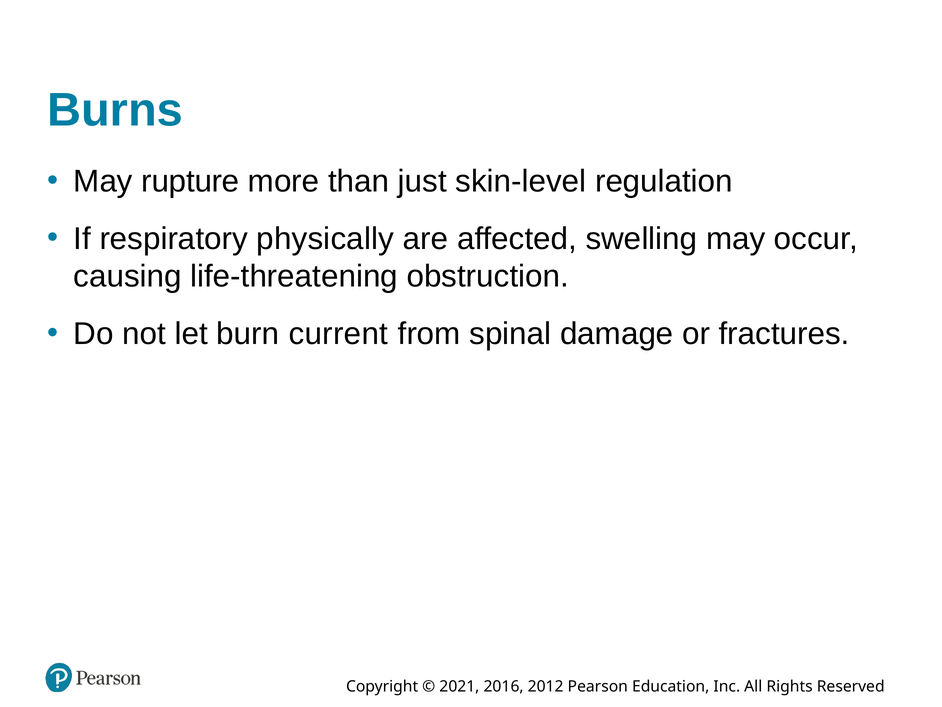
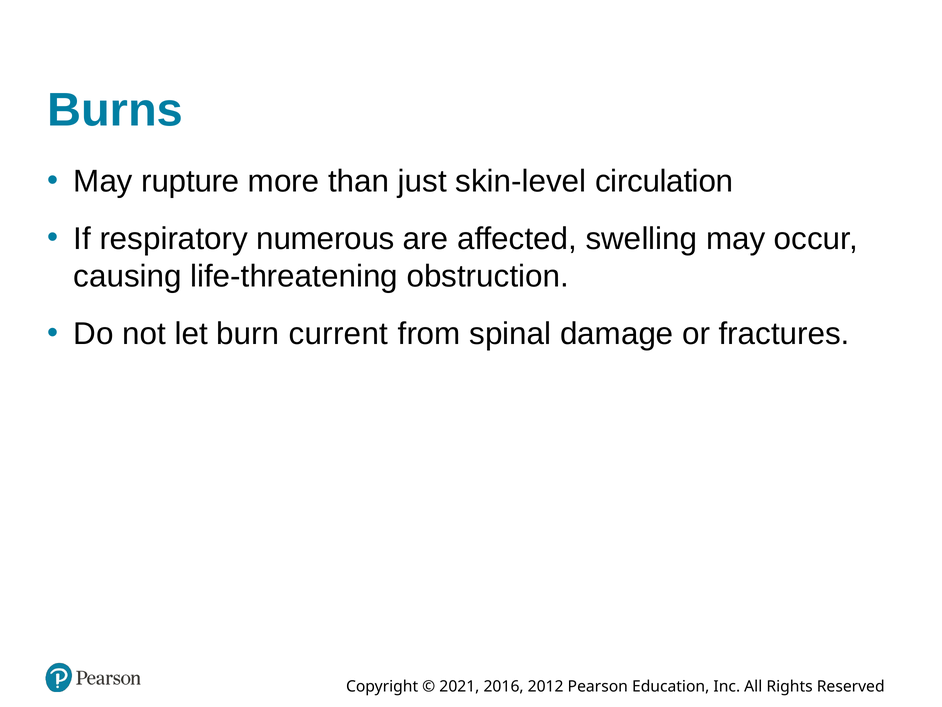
regulation: regulation -> circulation (664, 181)
physically: physically -> numerous (325, 239)
